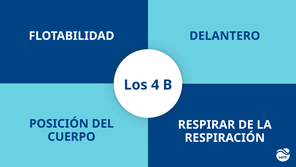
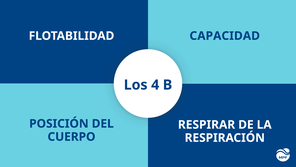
DELANTERO: DELANTERO -> CAPACIDAD (225, 36)
